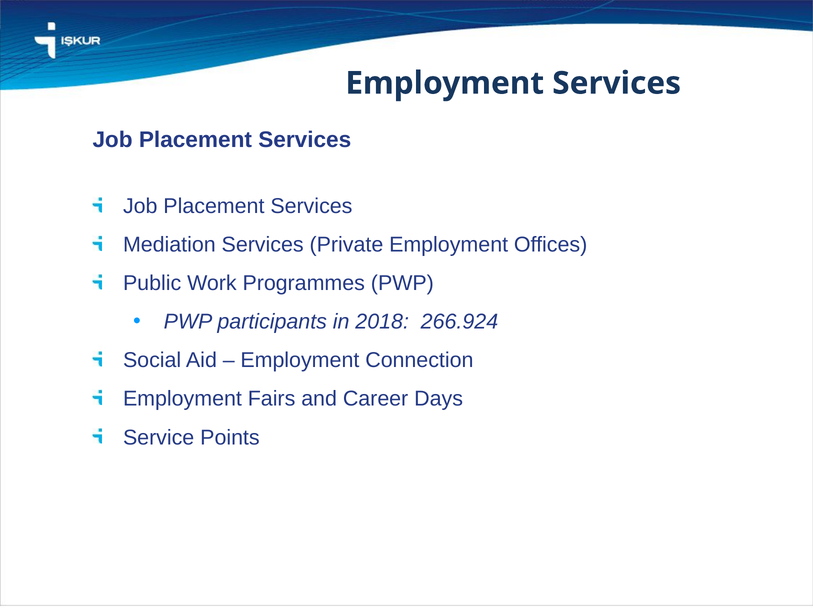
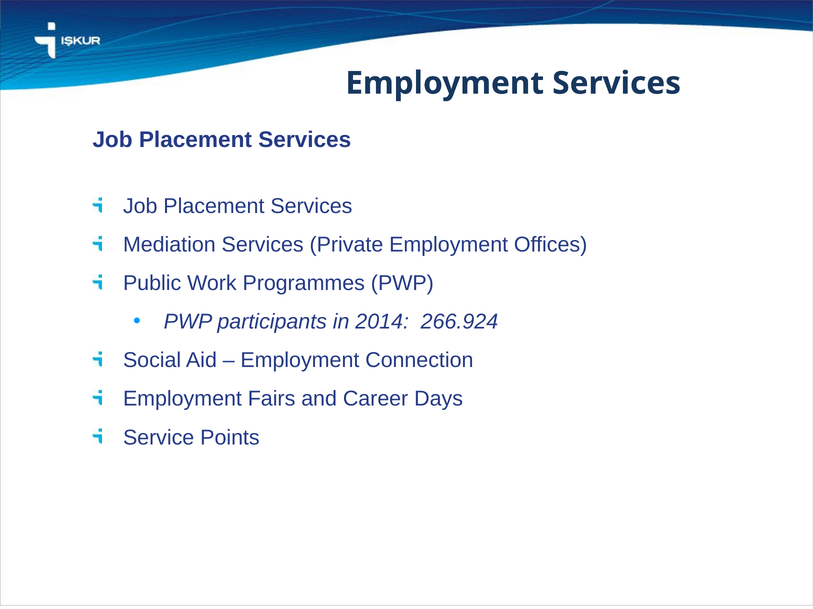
2018: 2018 -> 2014 (382, 322)
